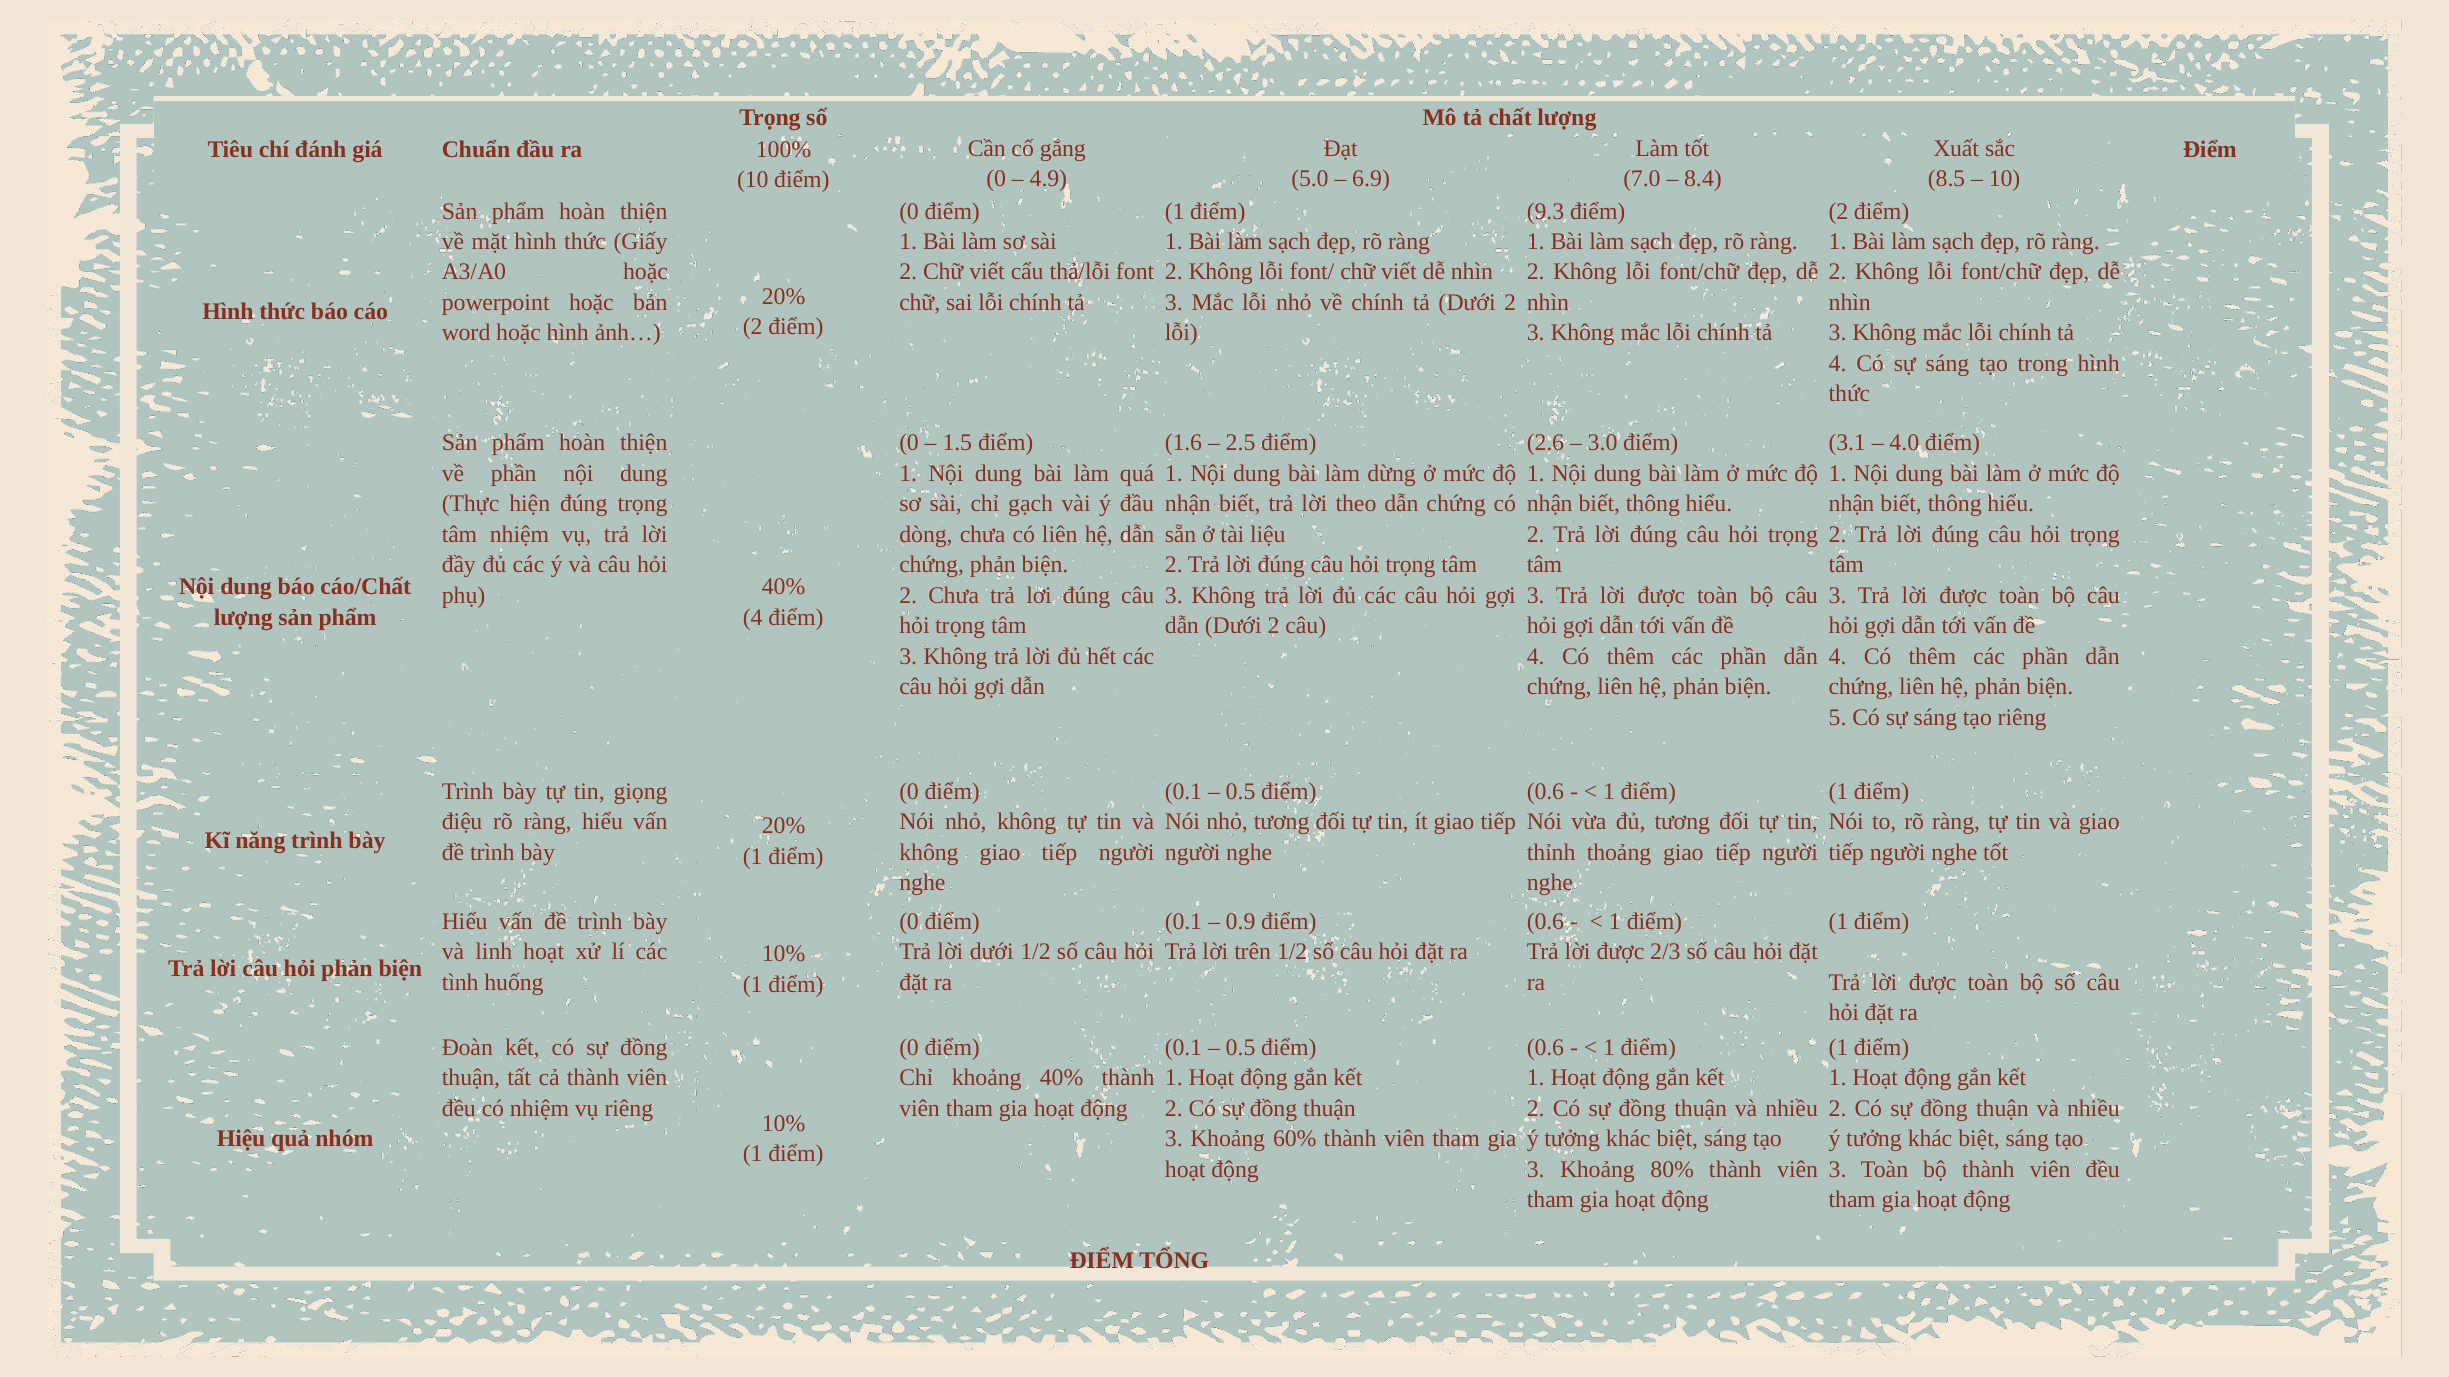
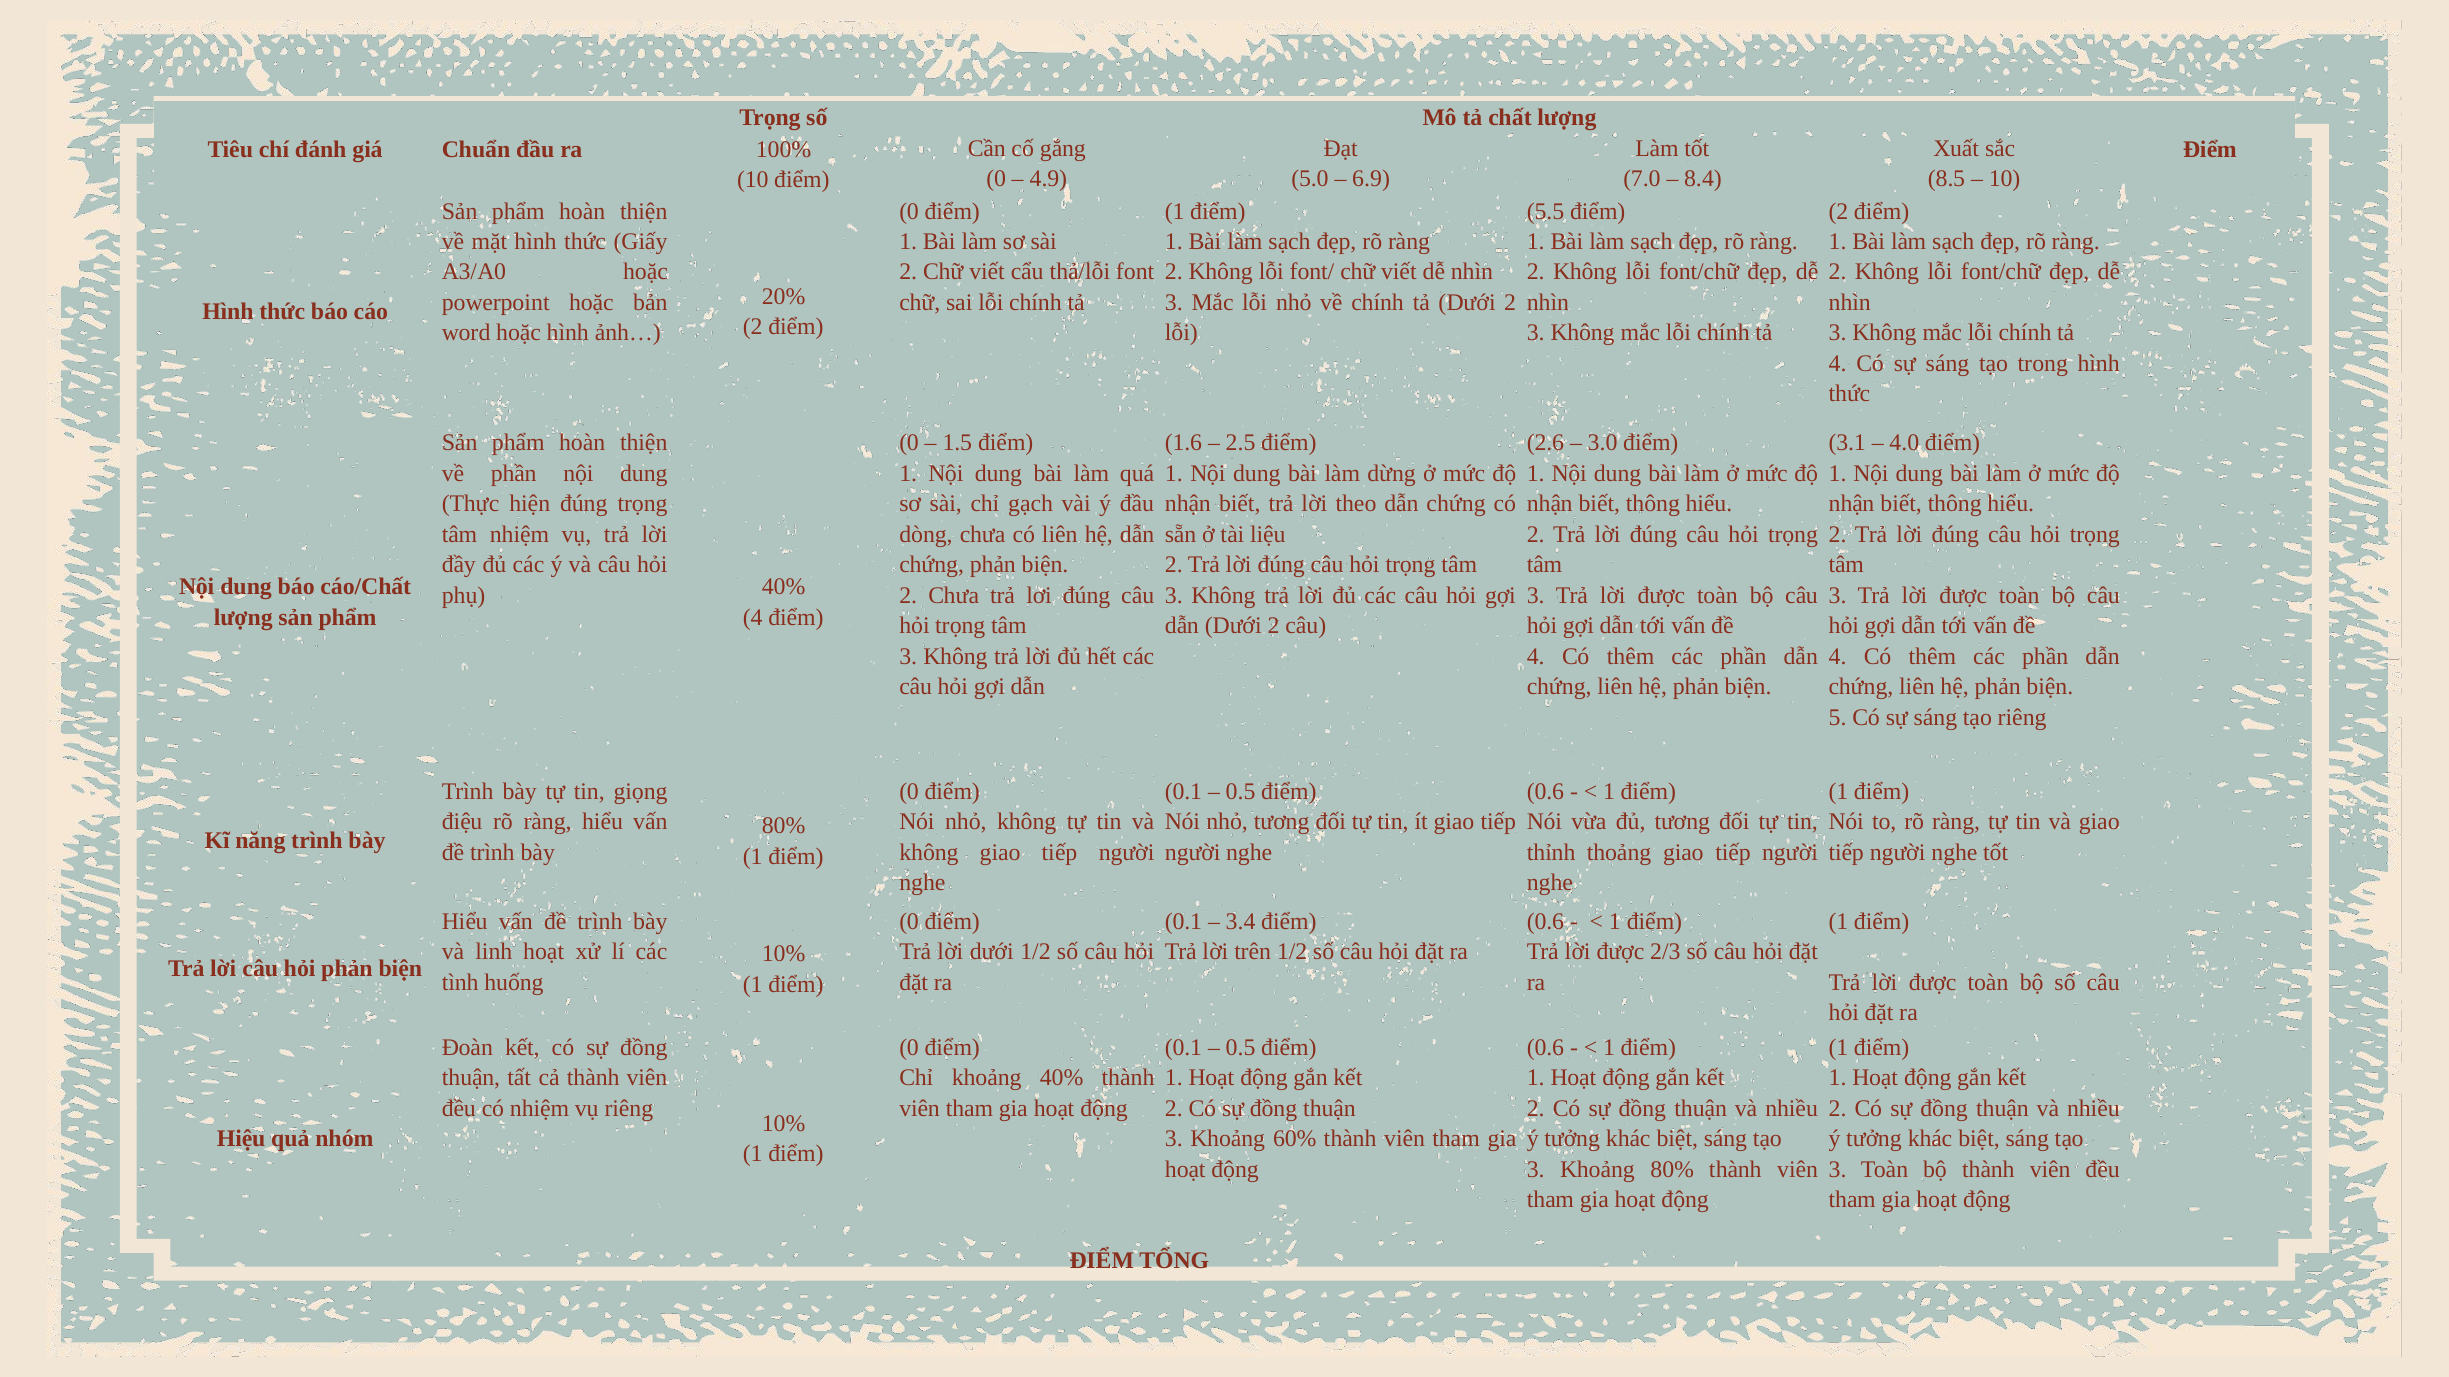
9.3: 9.3 -> 5.5 (1546, 211)
20%: 20% -> 80% (784, 826)
0.9: 0.9 -> 3.4 (1241, 922)
